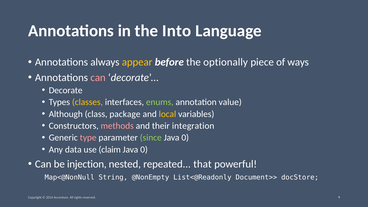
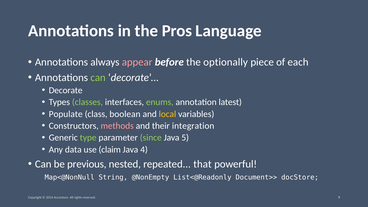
Into: Into -> Pros (177, 31)
appear colour: yellow -> pink (137, 62)
ways: ways -> each (298, 62)
can colour: pink -> light green (98, 78)
classes colour: yellow -> light green (87, 102)
value: value -> latest (230, 102)
Although: Although -> Populate (66, 114)
package: package -> boolean (125, 114)
type colour: pink -> light green (88, 138)
0: 0 -> 5 (185, 138)
0: 0 -> 4 (144, 150)
injection: injection -> previous (87, 164)
